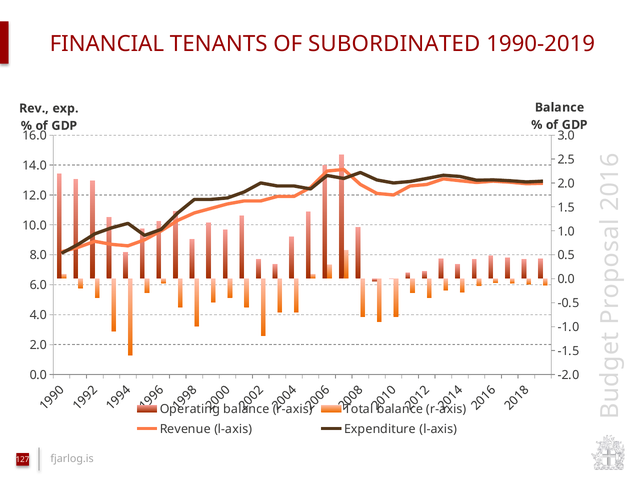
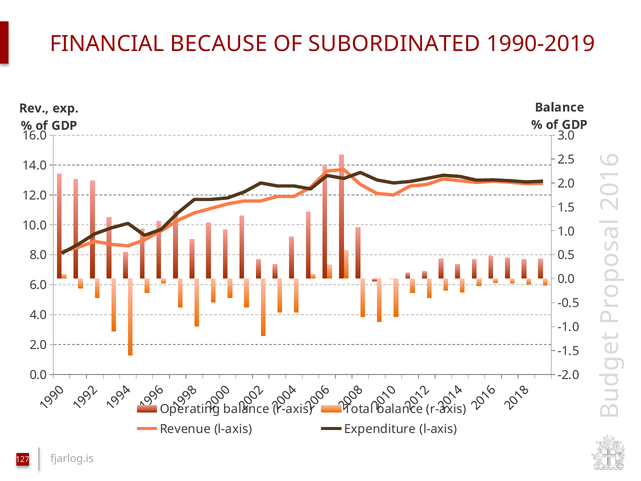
TENANTS: TENANTS -> BECAUSE (219, 44)
